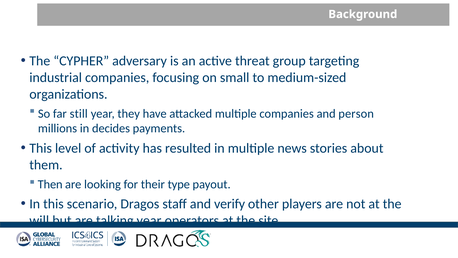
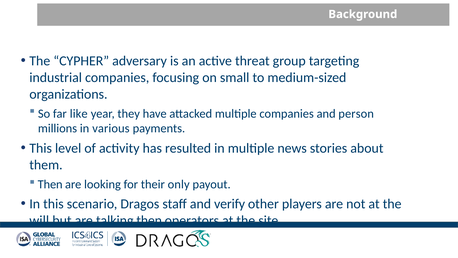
still: still -> like (79, 113)
decides: decides -> various (111, 128)
type: type -> only (179, 184)
talking year: year -> then (149, 220)
